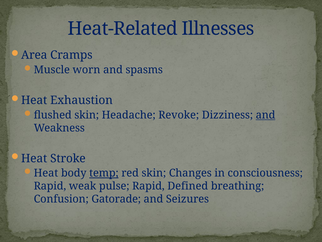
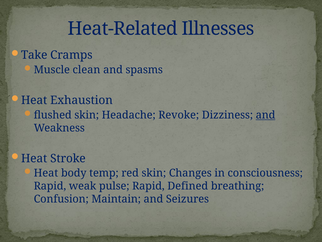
Area: Area -> Take (34, 55)
worn: worn -> clean (86, 70)
temp underline: present -> none (104, 173)
Gatorade: Gatorade -> Maintain (116, 199)
